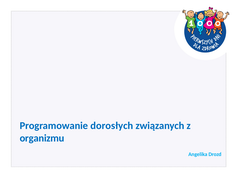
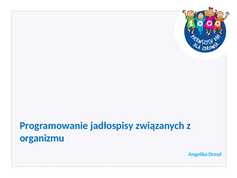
dorosłych: dorosłych -> jadłospisy (112, 125)
